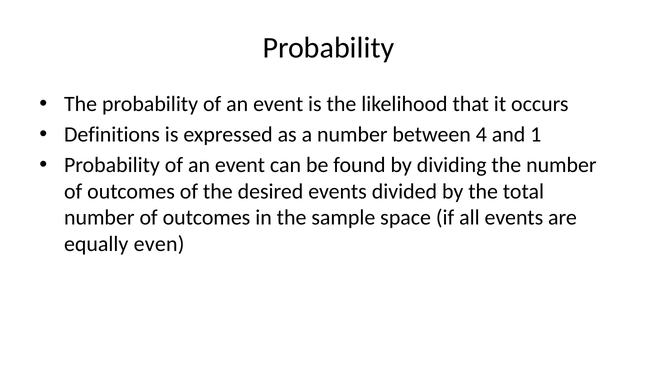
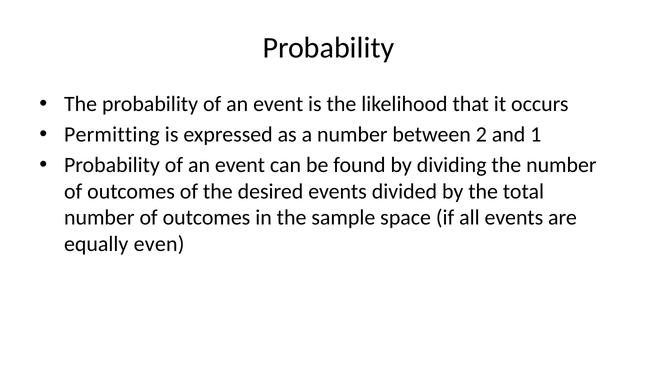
Definitions: Definitions -> Permitting (112, 135)
4: 4 -> 2 (481, 135)
